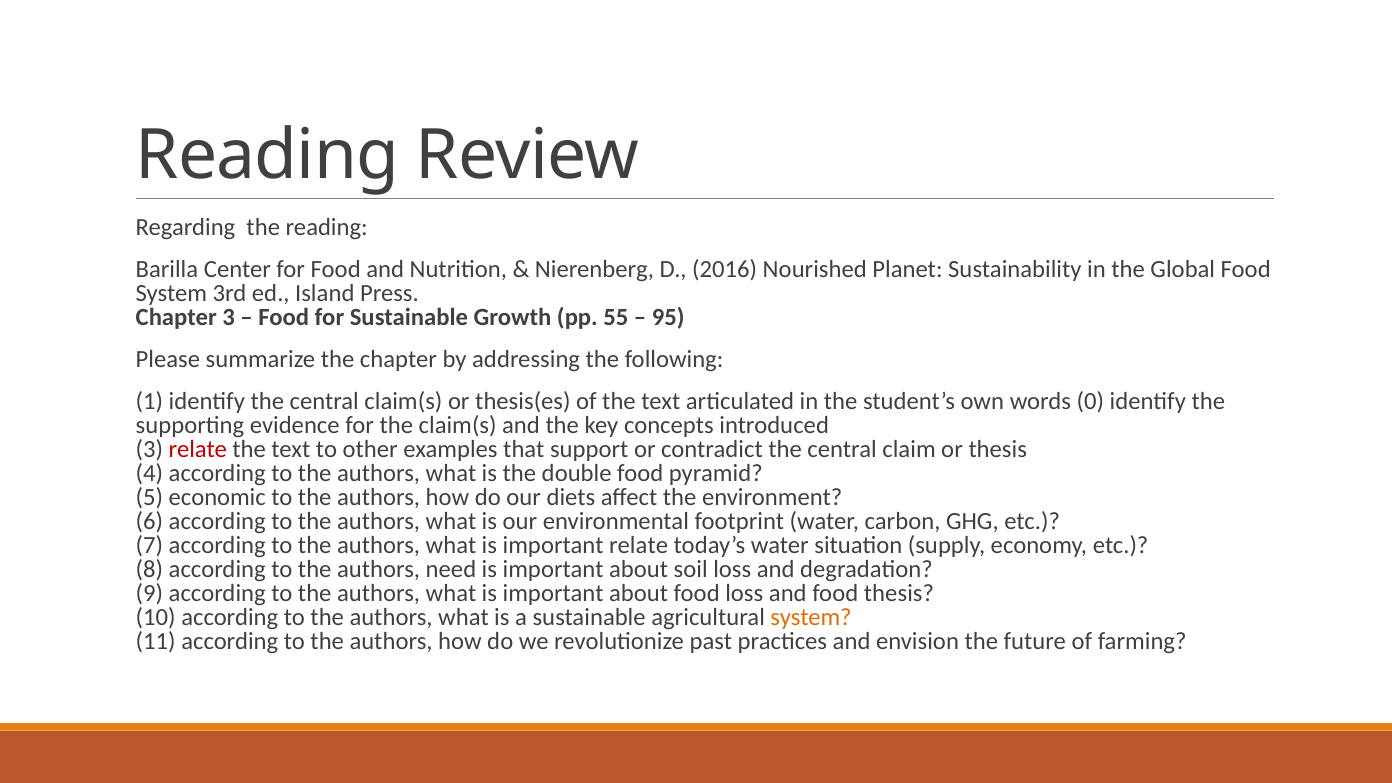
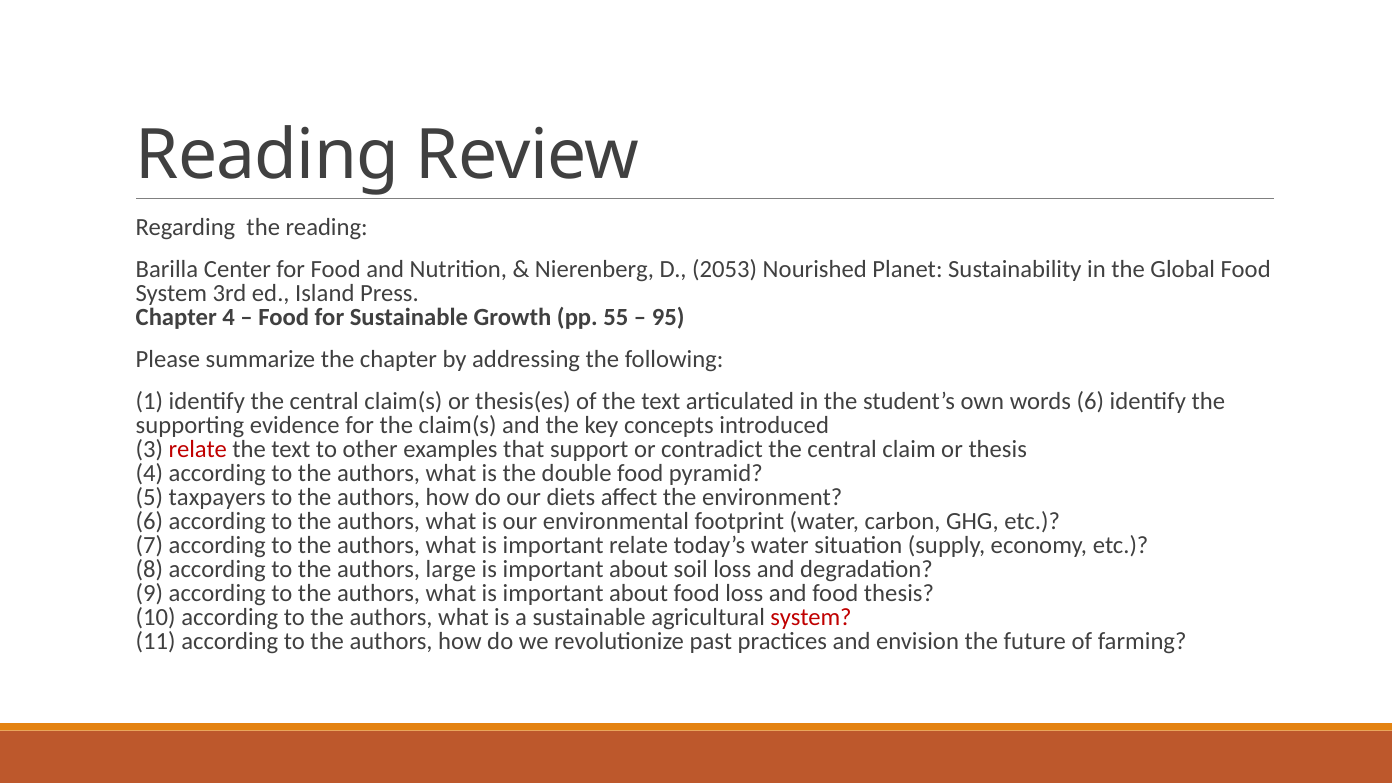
2016: 2016 -> 2053 (725, 269)
Chapter 3: 3 -> 4 (229, 317)
words 0: 0 -> 6 (1090, 401)
economic: economic -> taxpayers (217, 497)
need: need -> large (451, 569)
system colour: orange -> red (811, 617)
